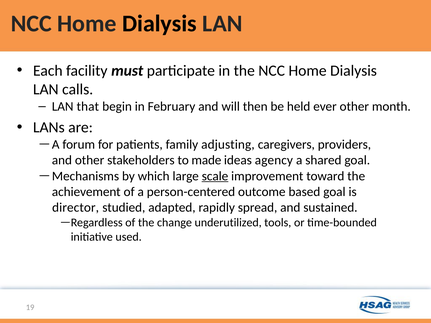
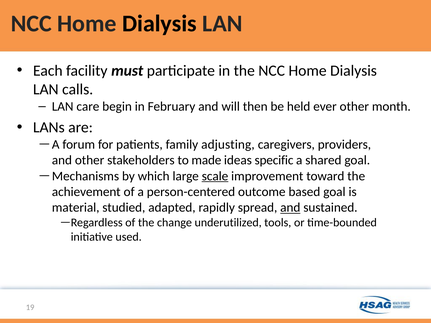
that: that -> care (88, 106)
agency: agency -> specific (274, 160)
director: director -> material (76, 208)
and underline: none -> present (290, 208)
